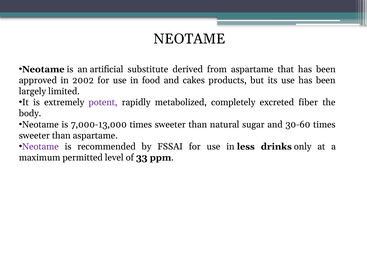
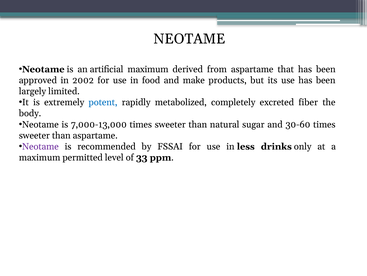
artificial substitute: substitute -> maximum (148, 69)
cakes: cakes -> make (194, 80)
potent colour: purple -> blue (103, 102)
